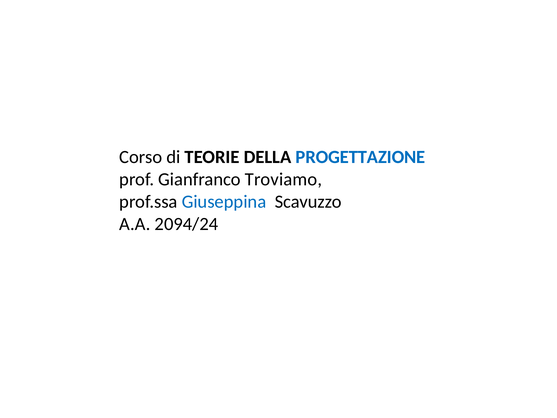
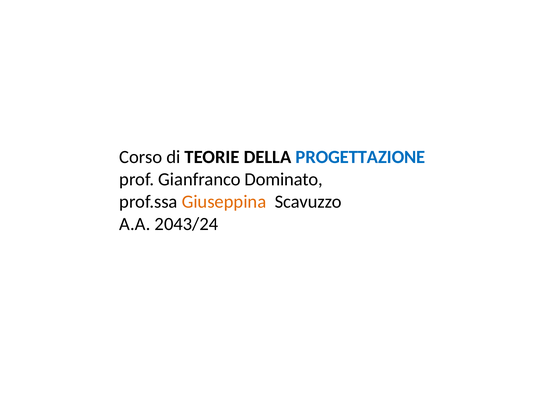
Troviamo: Troviamo -> Dominato (284, 179)
Giuseppina colour: blue -> orange (224, 202)
2094/24: 2094/24 -> 2043/24 (186, 224)
